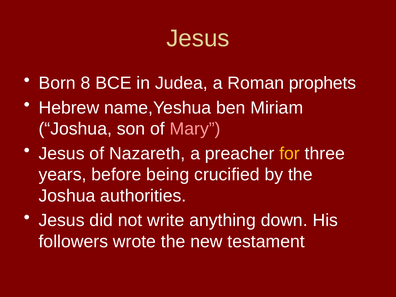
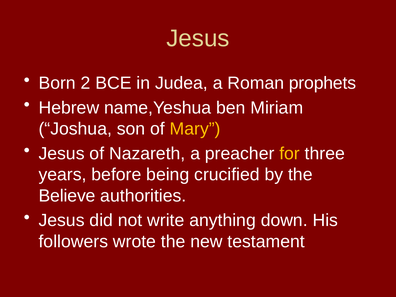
8: 8 -> 2 (86, 83)
Mary colour: pink -> yellow (195, 129)
Joshua: Joshua -> Believe (67, 196)
